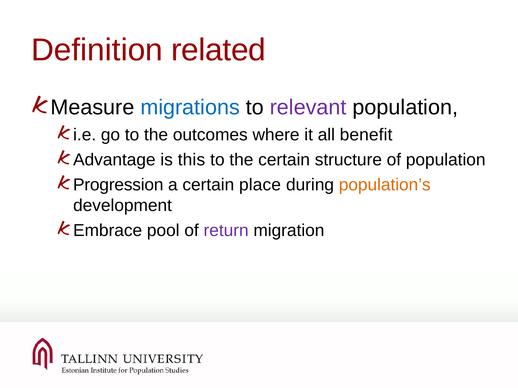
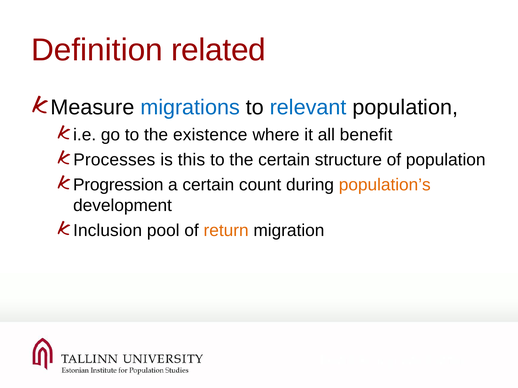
relevant colour: purple -> blue (308, 108)
outcomes: outcomes -> existence (210, 135)
Advantage: Advantage -> Processes (114, 160)
place: place -> count (260, 185)
Embrace: Embrace -> Inclusion (108, 231)
return colour: purple -> orange (226, 231)
